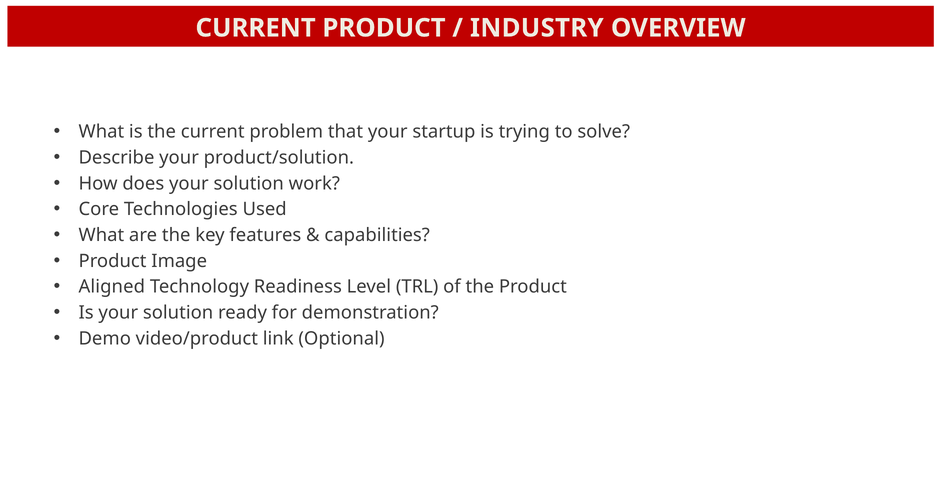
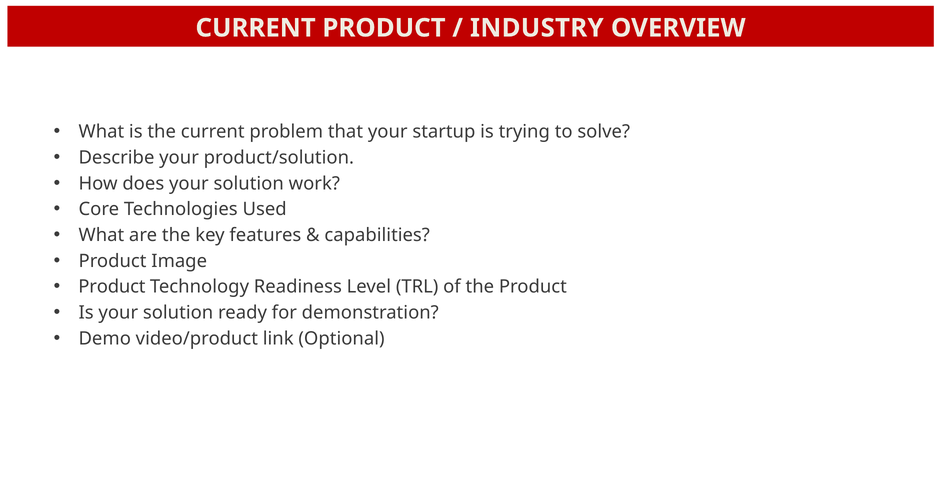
Aligned: Aligned -> Product (112, 287)
